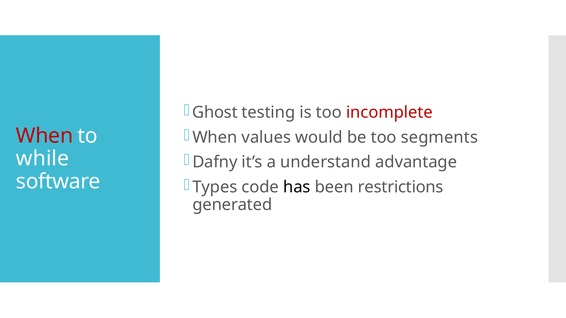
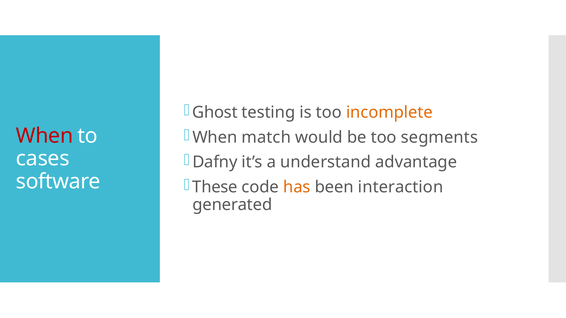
incomplete colour: red -> orange (389, 113)
values: values -> match (266, 138)
while: while -> cases (43, 159)
Types: Types -> These (215, 187)
has colour: black -> orange (297, 187)
restrictions: restrictions -> interaction (401, 187)
